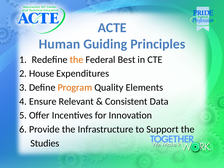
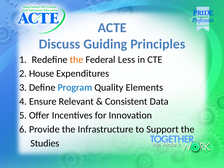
Human: Human -> Discuss (60, 44)
Best: Best -> Less (127, 60)
Program colour: orange -> blue (75, 87)
